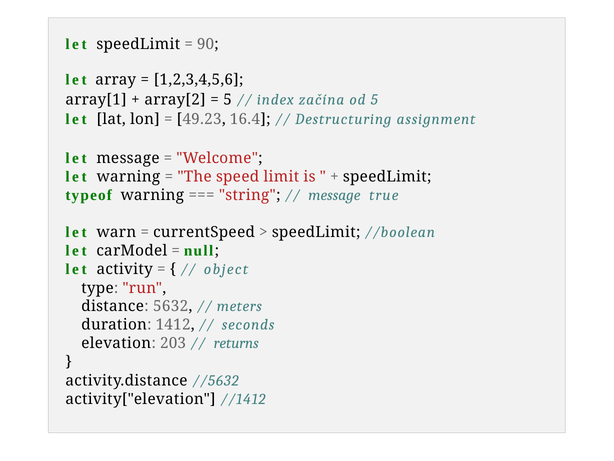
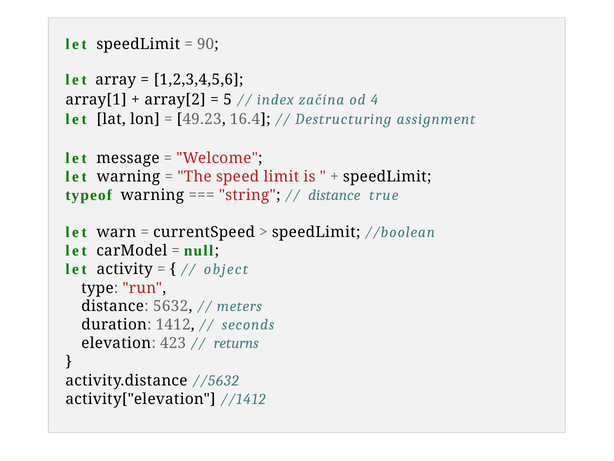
od 5: 5 -> 4 (374, 99)
message: message -> distance (334, 195)
203: 203 -> 423 (173, 343)
